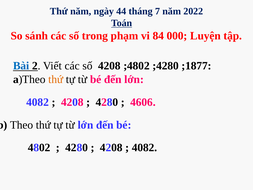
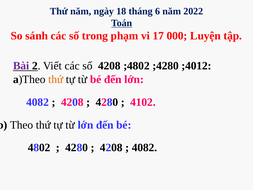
44: 44 -> 18 (121, 11)
7: 7 -> 6 (157, 11)
84: 84 -> 17 (158, 36)
Bài colour: blue -> purple (21, 66)
;1877: ;1877 -> ;4012 (196, 66)
4606: 4606 -> 4102 (143, 102)
